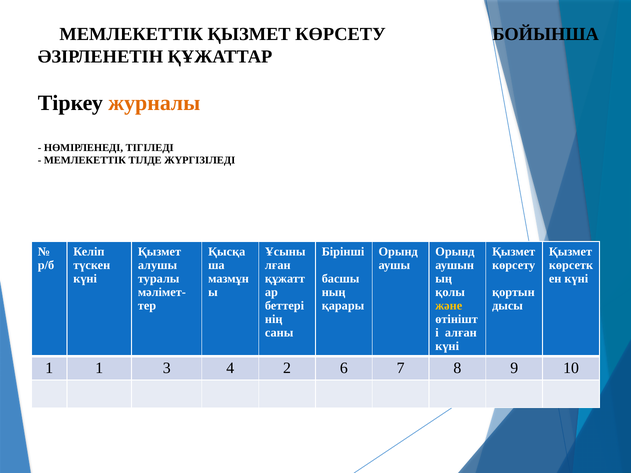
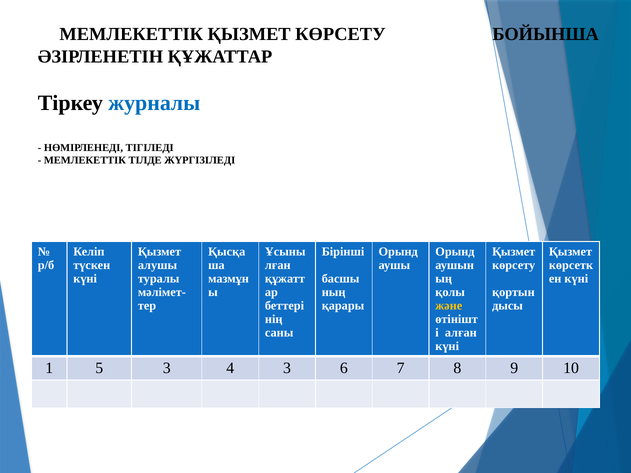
журналы colour: orange -> blue (154, 103)
1 1: 1 -> 5 (99, 368)
4 2: 2 -> 3 (287, 368)
